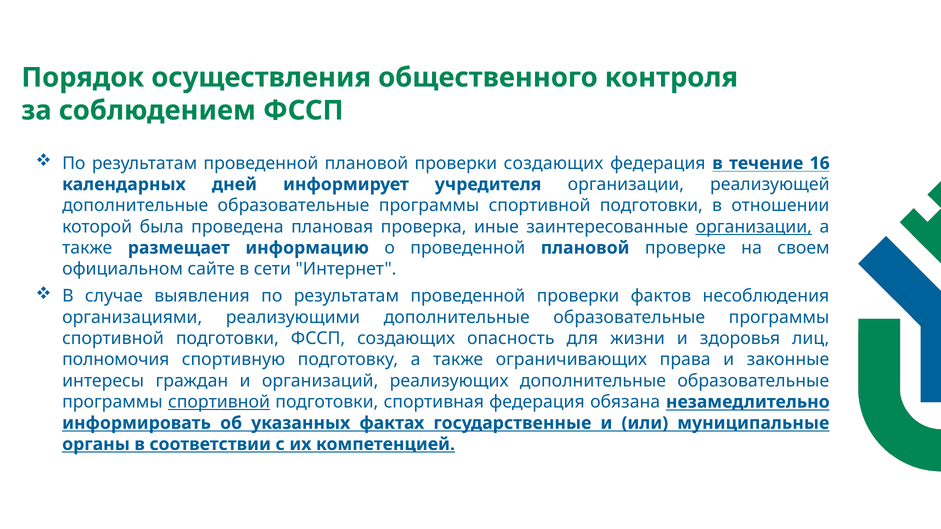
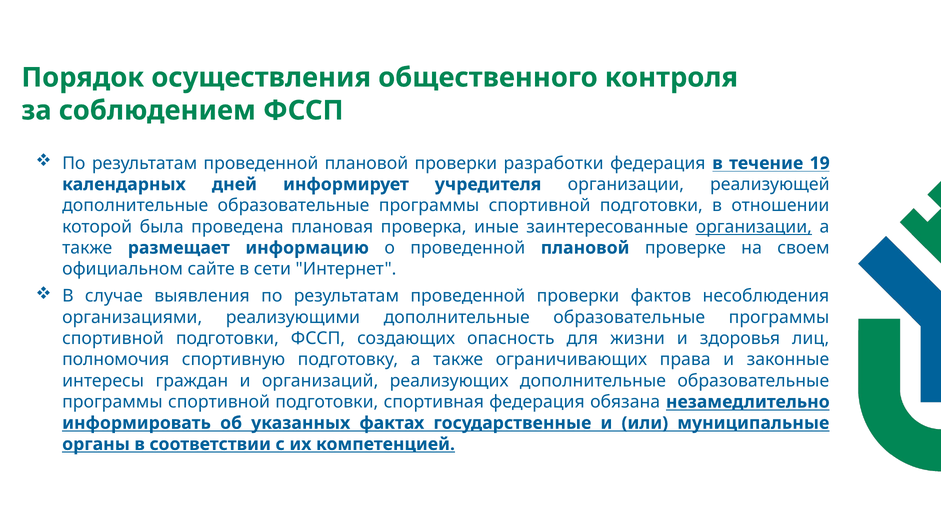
проверки создающих: создающих -> разработки (554, 163)
16: 16 -> 19 (820, 163)
спортивной underline: present -> none (219, 402)
